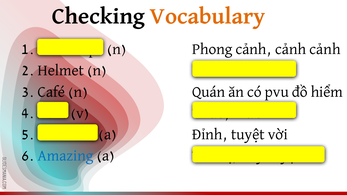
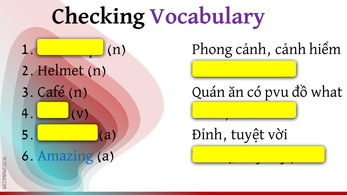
Vocabulary colour: orange -> purple (207, 16)
cảnh: cảnh -> hiểm (325, 49)
hiểm: hiểm -> what (327, 92)
